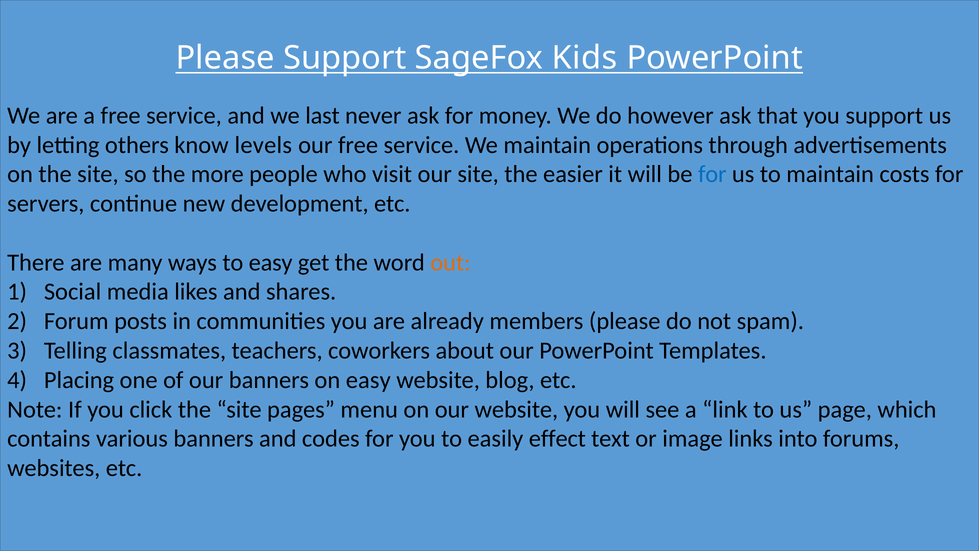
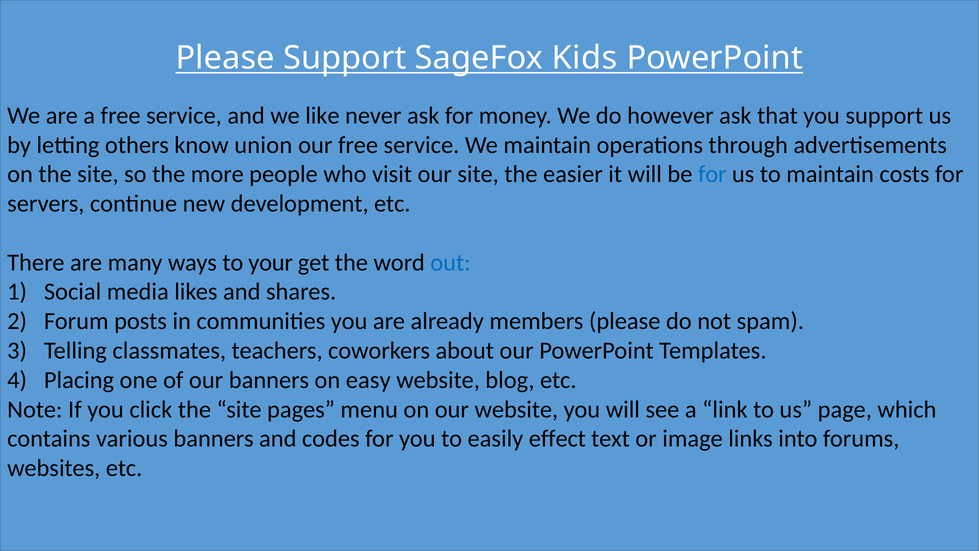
last: last -> like (322, 115)
levels: levels -> union (263, 145)
to easy: easy -> your (271, 262)
out colour: orange -> blue (451, 262)
